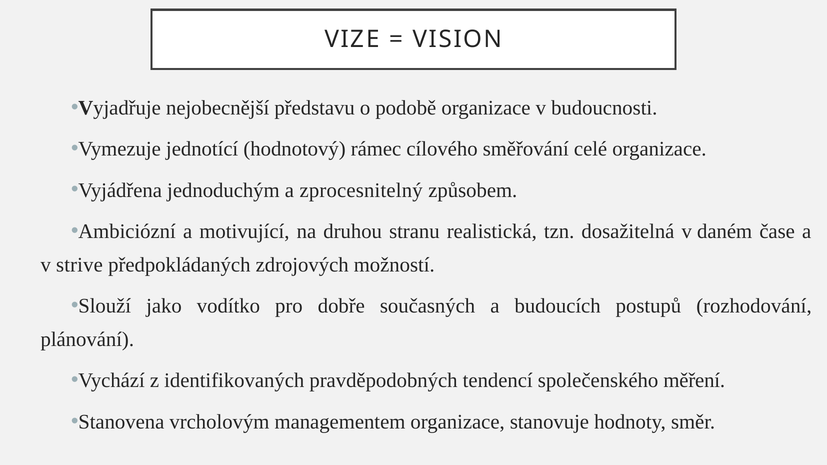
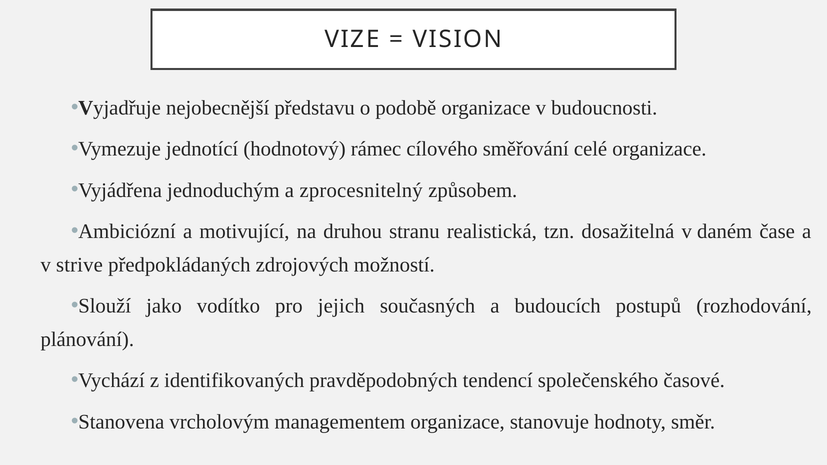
dobře: dobře -> jejich (341, 306)
měření: měření -> časové (694, 381)
